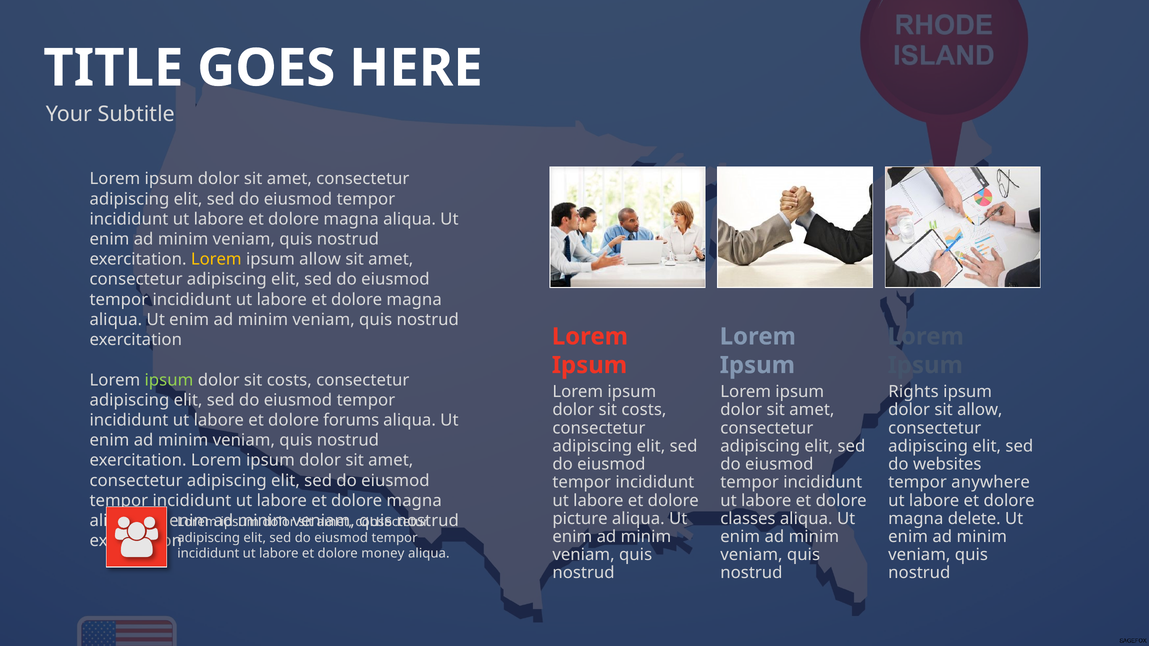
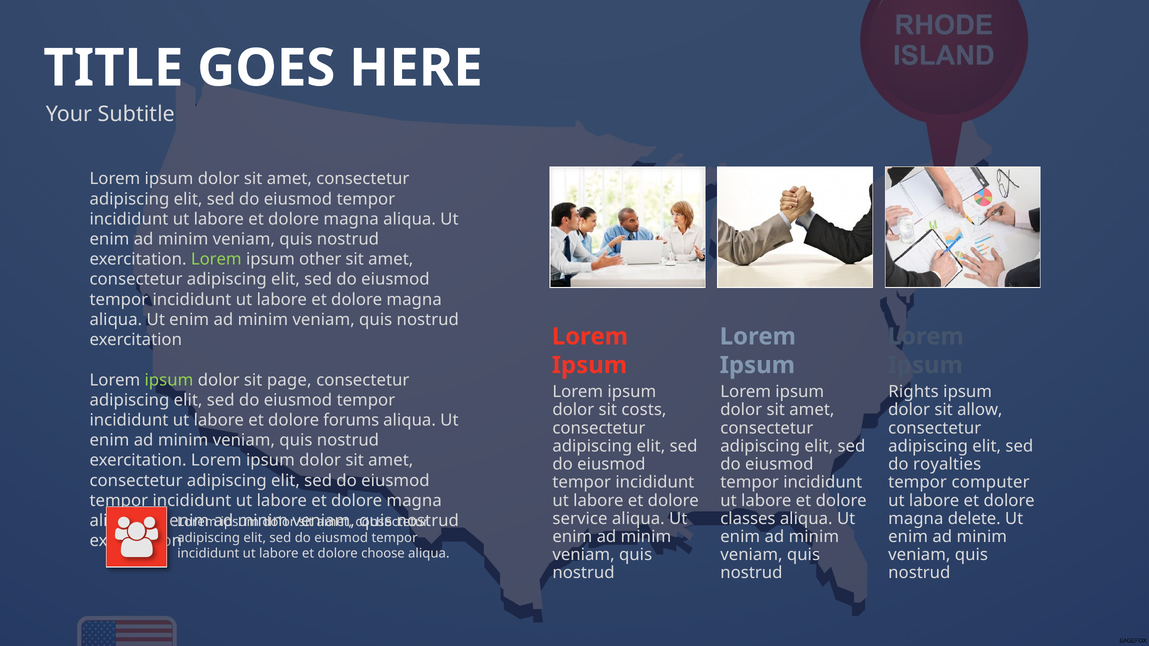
Lorem colour: yellow -> light green (216, 259)
ipsum allow: allow -> other (320, 259)
costs: costs -> page (289, 380)
websites: websites -> royalties (947, 464)
anywhere: anywhere -> computer (991, 483)
picture: picture -> service (580, 519)
money: money -> choose (383, 554)
